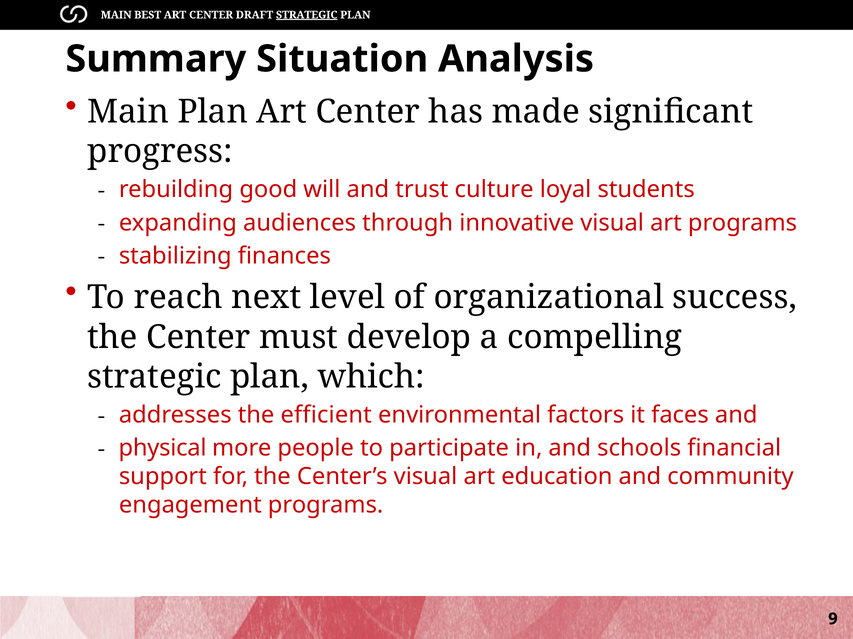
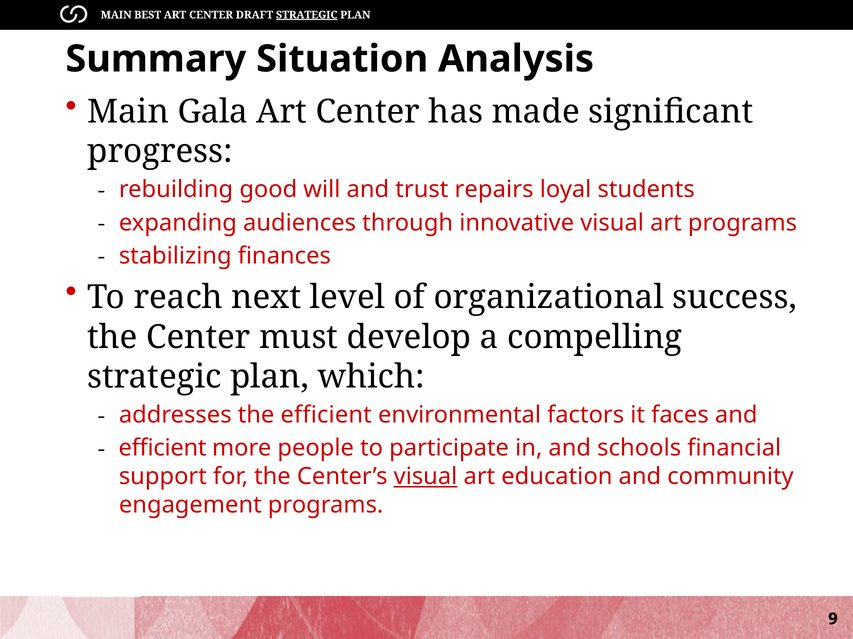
Main Plan: Plan -> Gala (213, 112)
culture: culture -> repairs (494, 190)
physical: physical -> efficient (163, 449)
visual underline: none -> present (426, 477)
